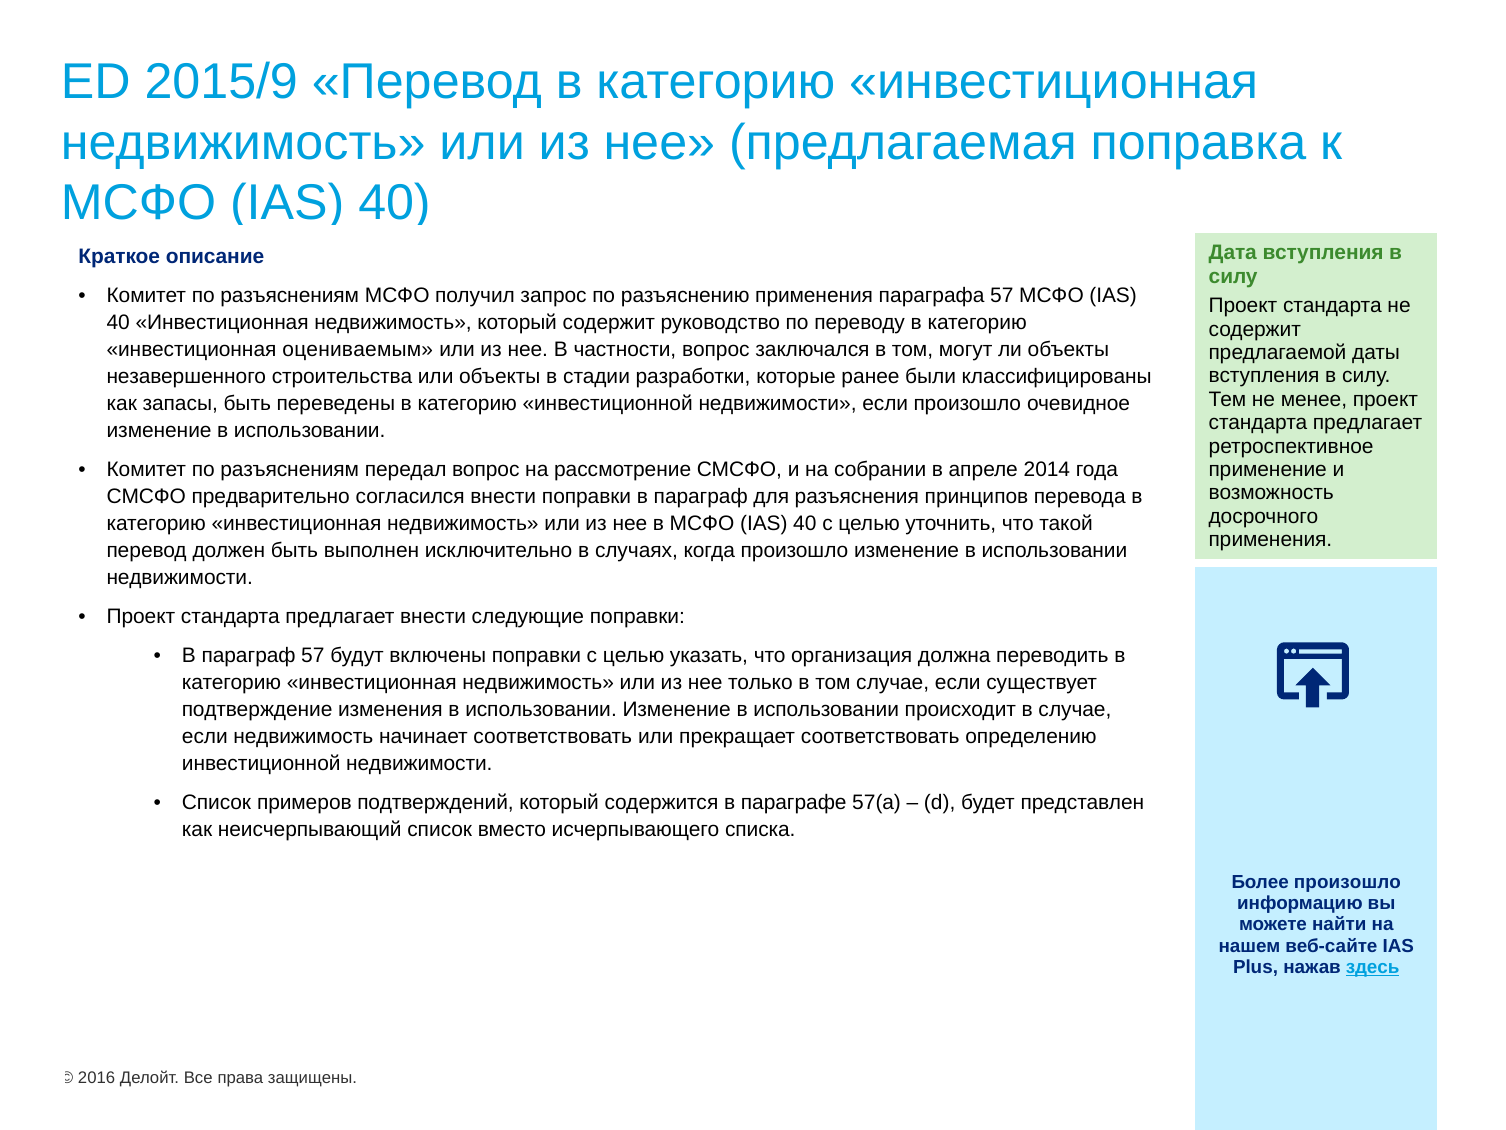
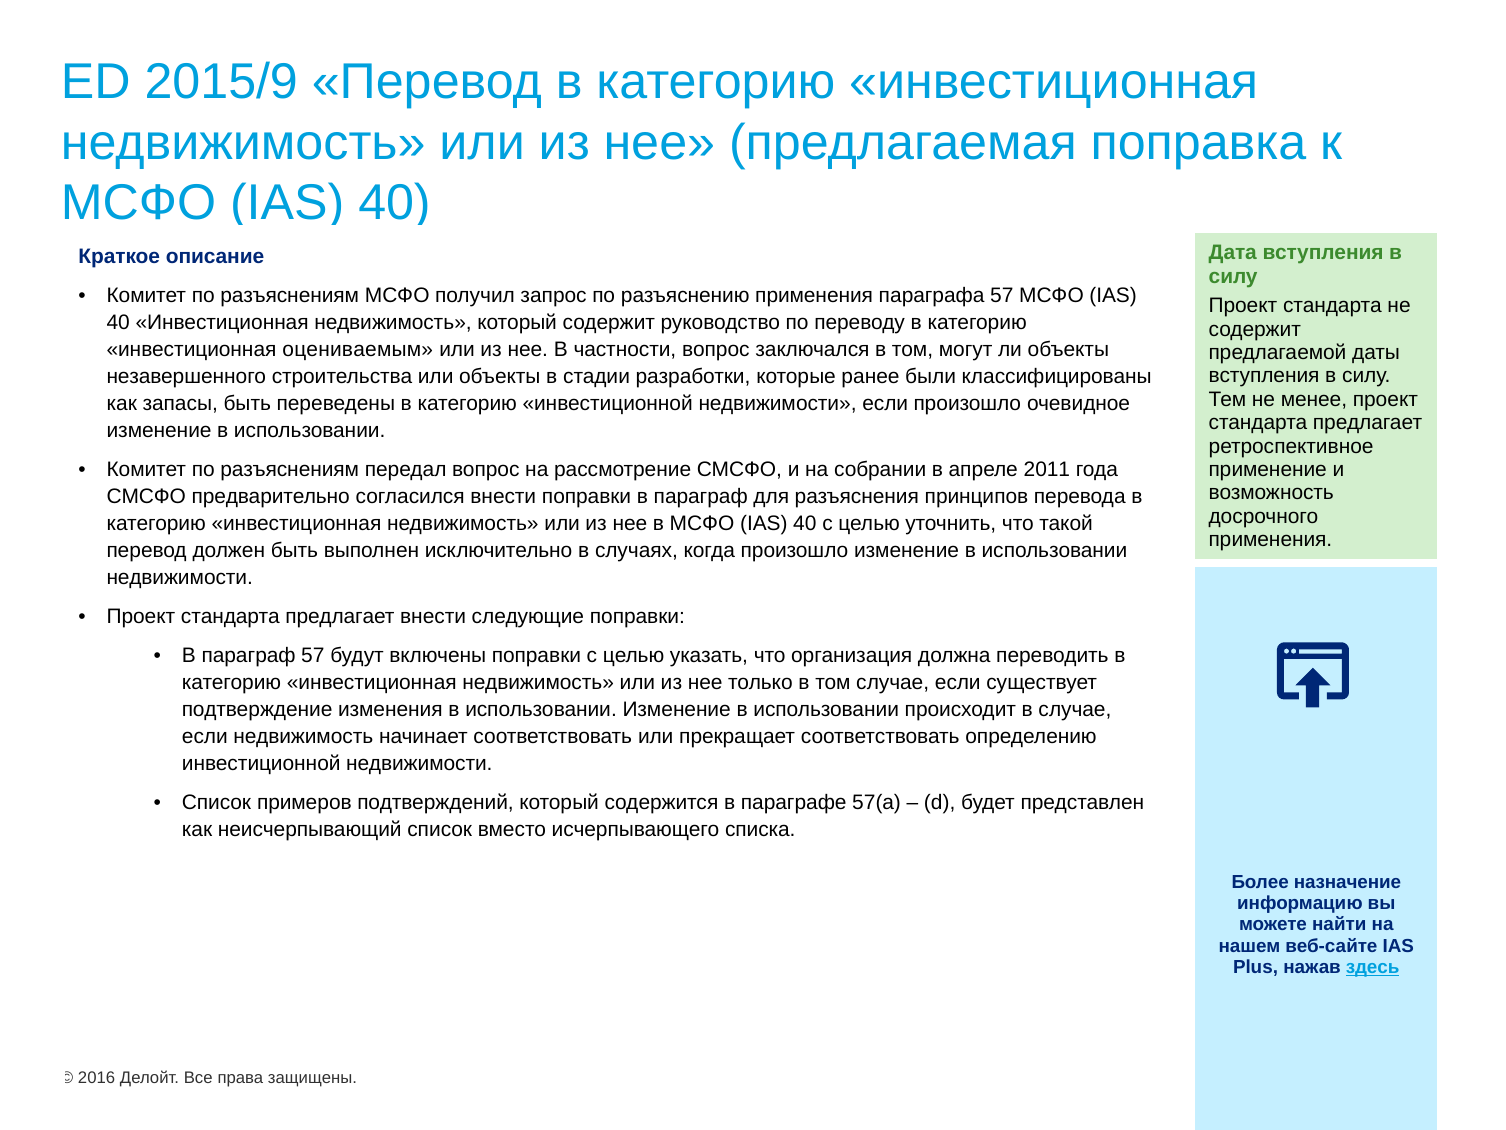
2014: 2014 -> 2011 (1047, 469)
Более произошло: произошло -> назначение (1348, 882)
